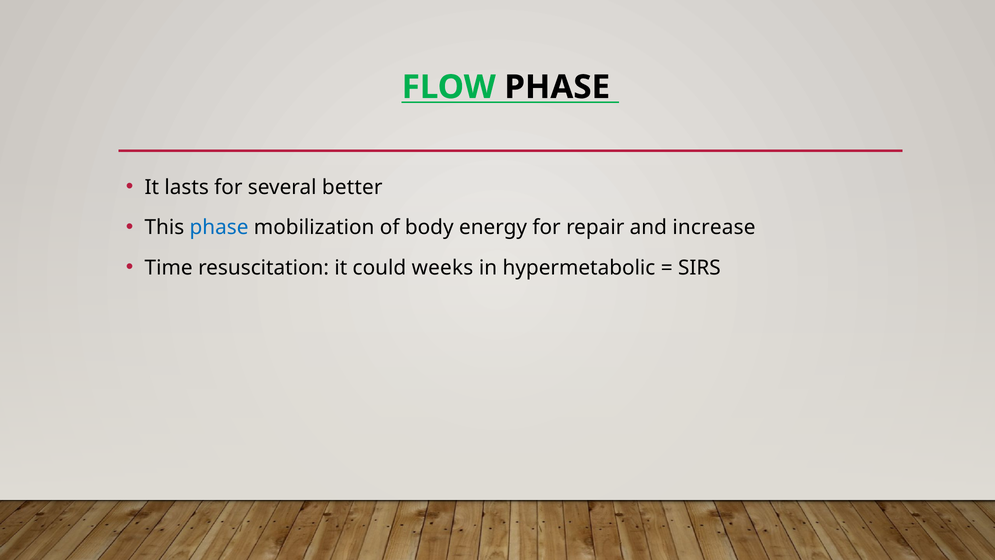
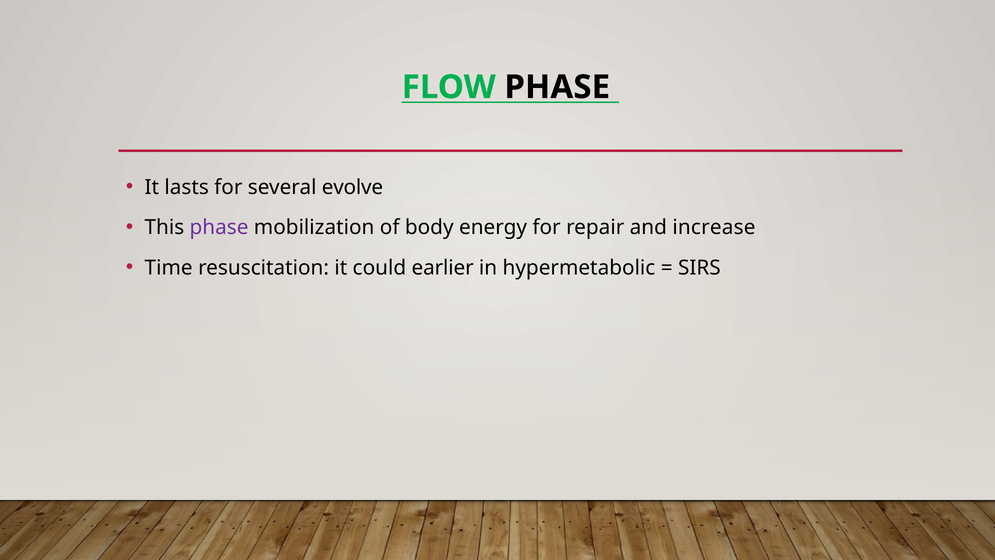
better: better -> evolve (352, 187)
phase colour: blue -> purple (219, 227)
weeks: weeks -> earlier (443, 268)
